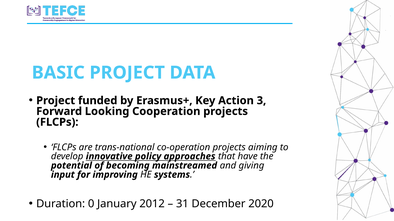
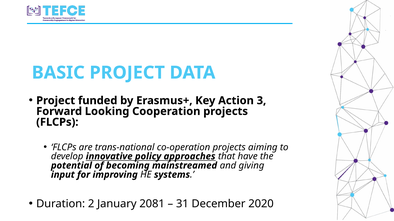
0: 0 -> 2 (91, 204)
2012: 2012 -> 2081 (152, 204)
